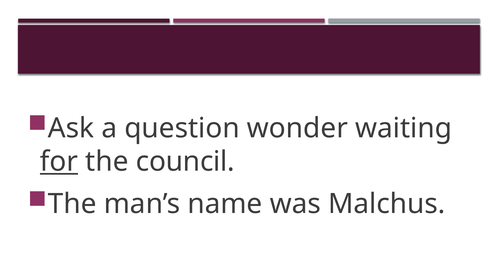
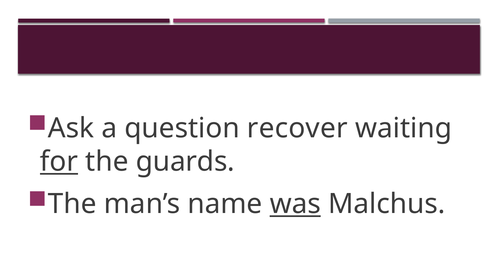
wonder: wonder -> recover (297, 128)
council: council -> guards (185, 162)
was underline: none -> present (295, 204)
